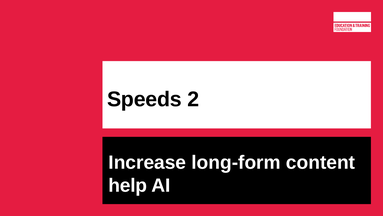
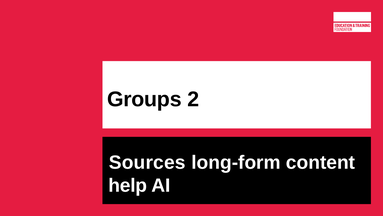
Speeds: Speeds -> Groups (144, 99)
Increase: Increase -> Sources (147, 162)
